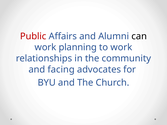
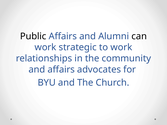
Public colour: red -> black (33, 36)
planning: planning -> strategic (78, 47)
and facing: facing -> affairs (61, 70)
